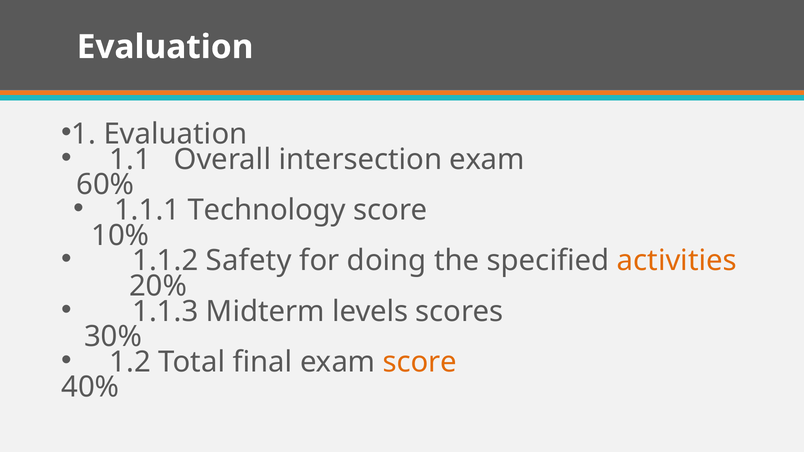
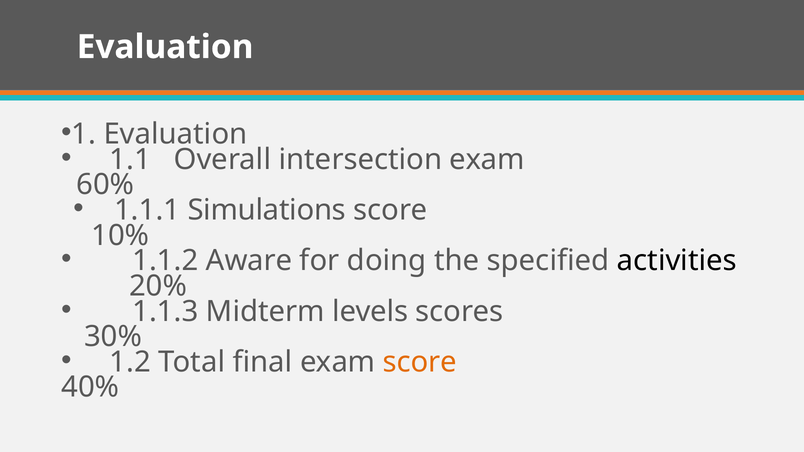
Technology: Technology -> Simulations (267, 210)
Safety: Safety -> Aware (249, 261)
activities colour: orange -> black (677, 261)
